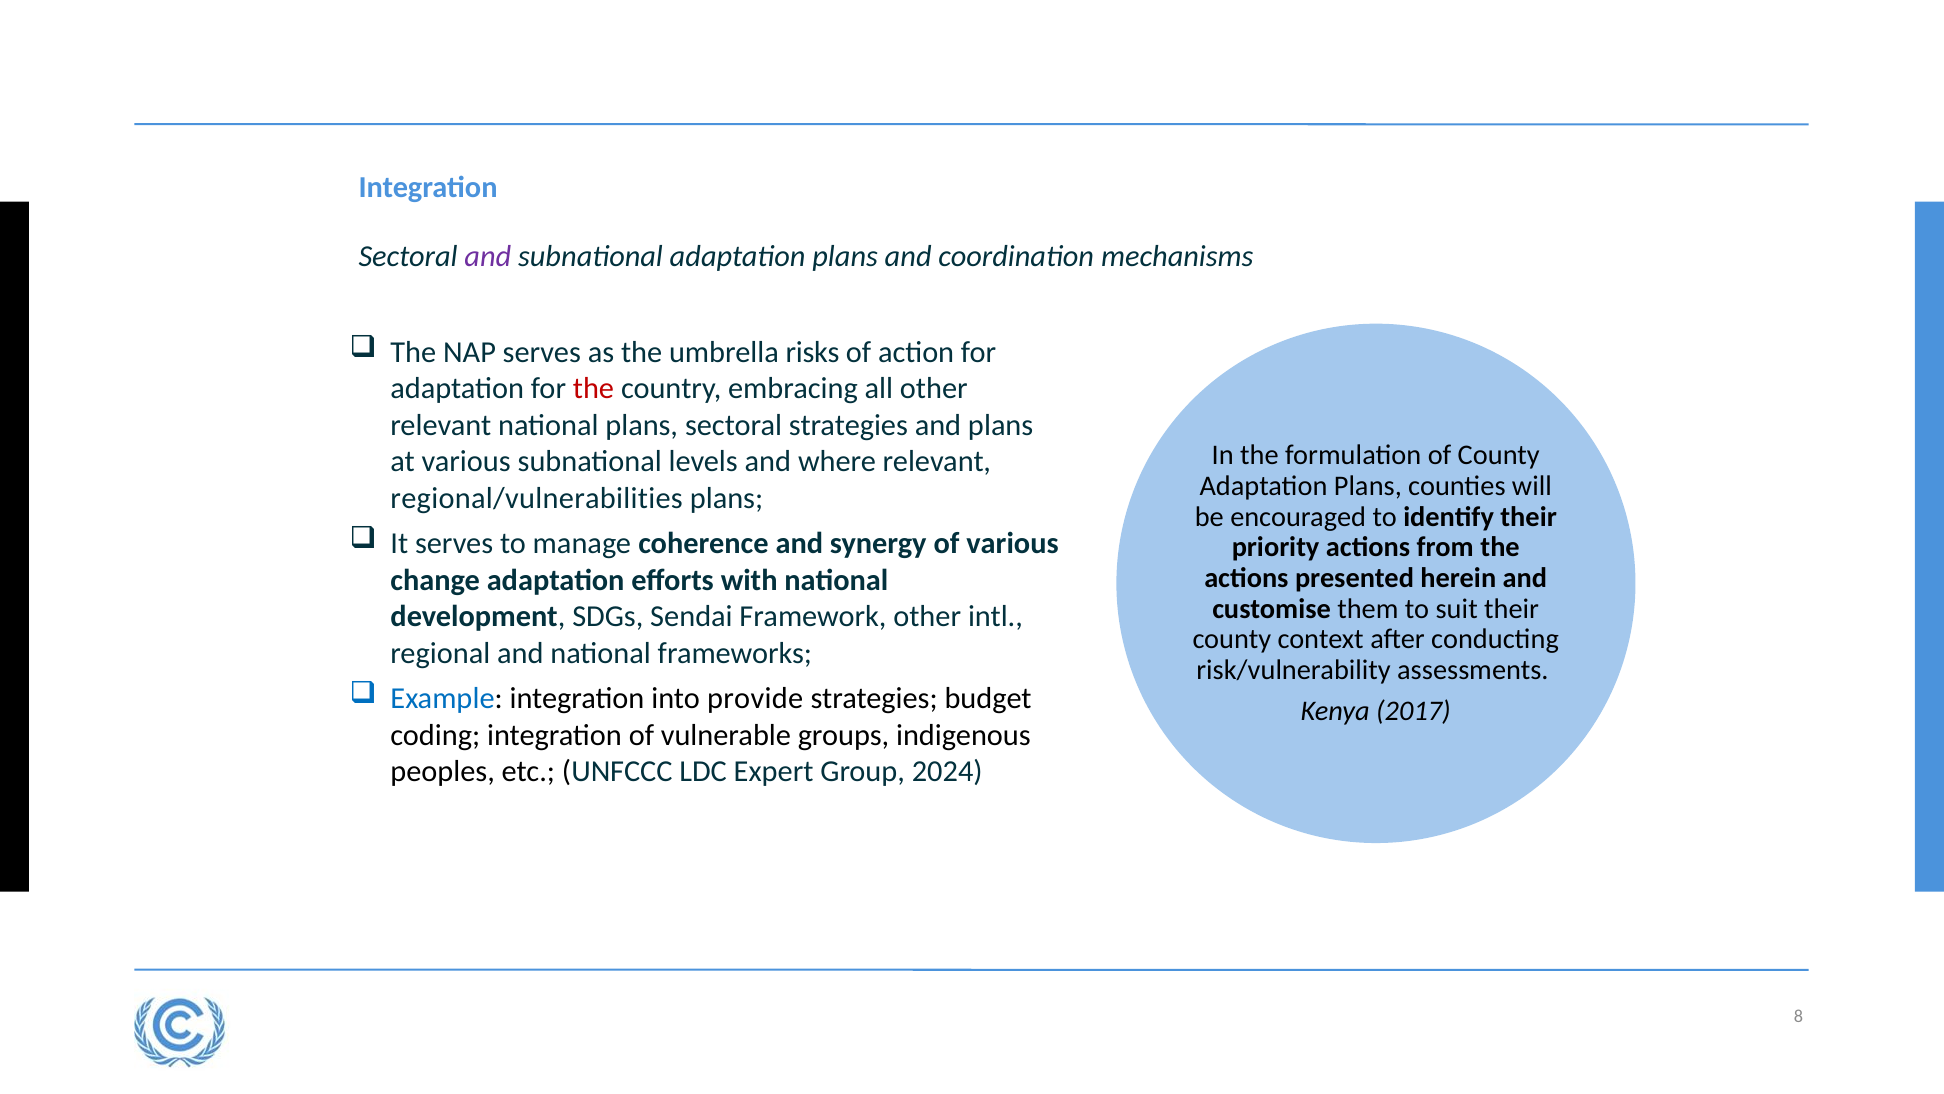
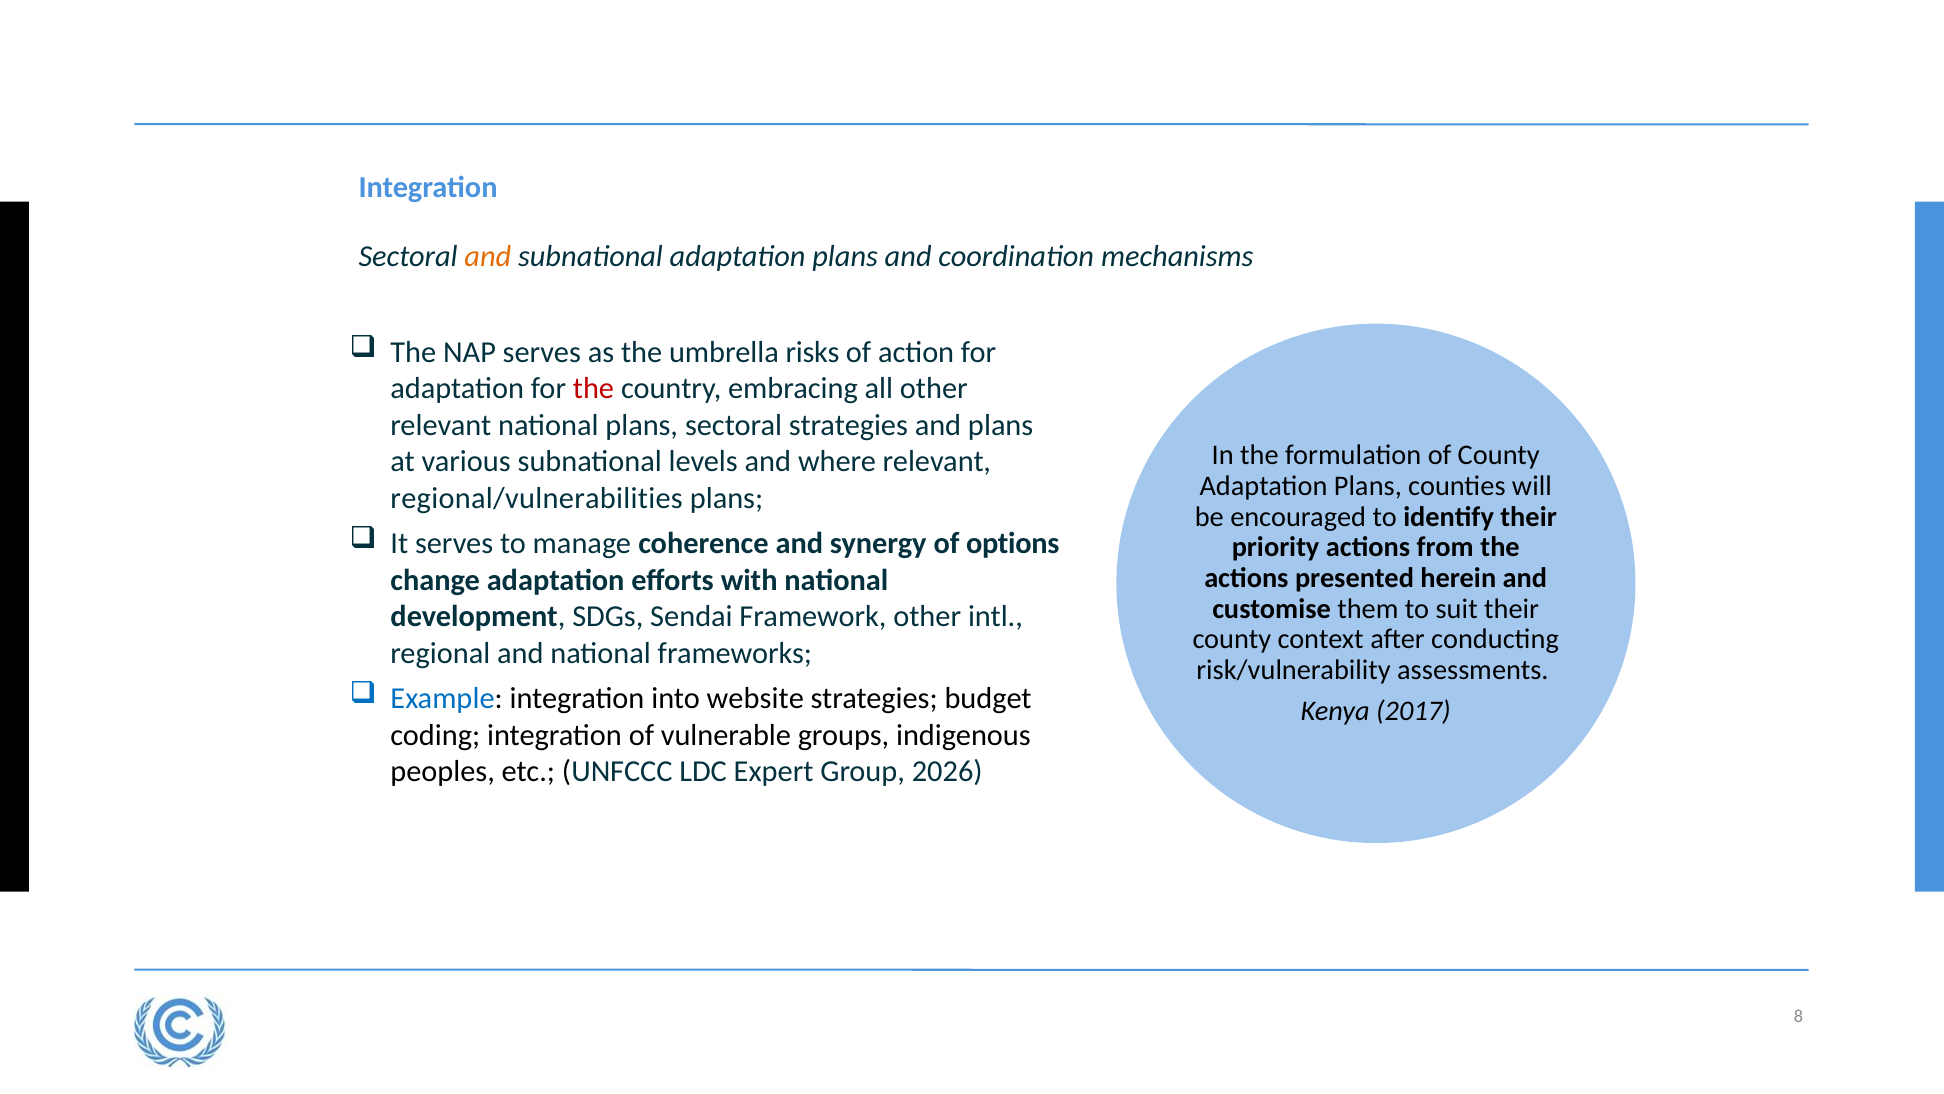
and colour: purple -> orange (488, 257)
of various: various -> options (1013, 544)
provide: provide -> website (755, 698)
2024: 2024 -> 2026 (947, 771)
